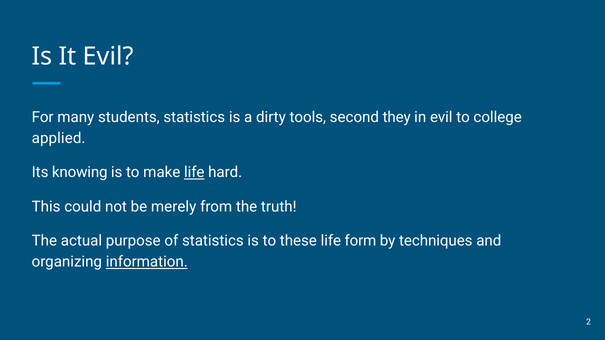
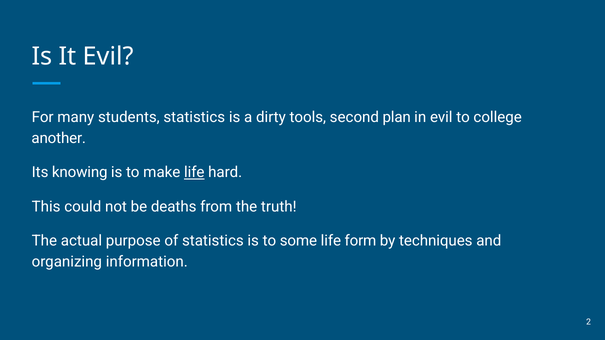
they: they -> plan (397, 117)
applied: applied -> another (59, 138)
merely: merely -> deaths (174, 207)
these: these -> some (298, 241)
information underline: present -> none (147, 262)
